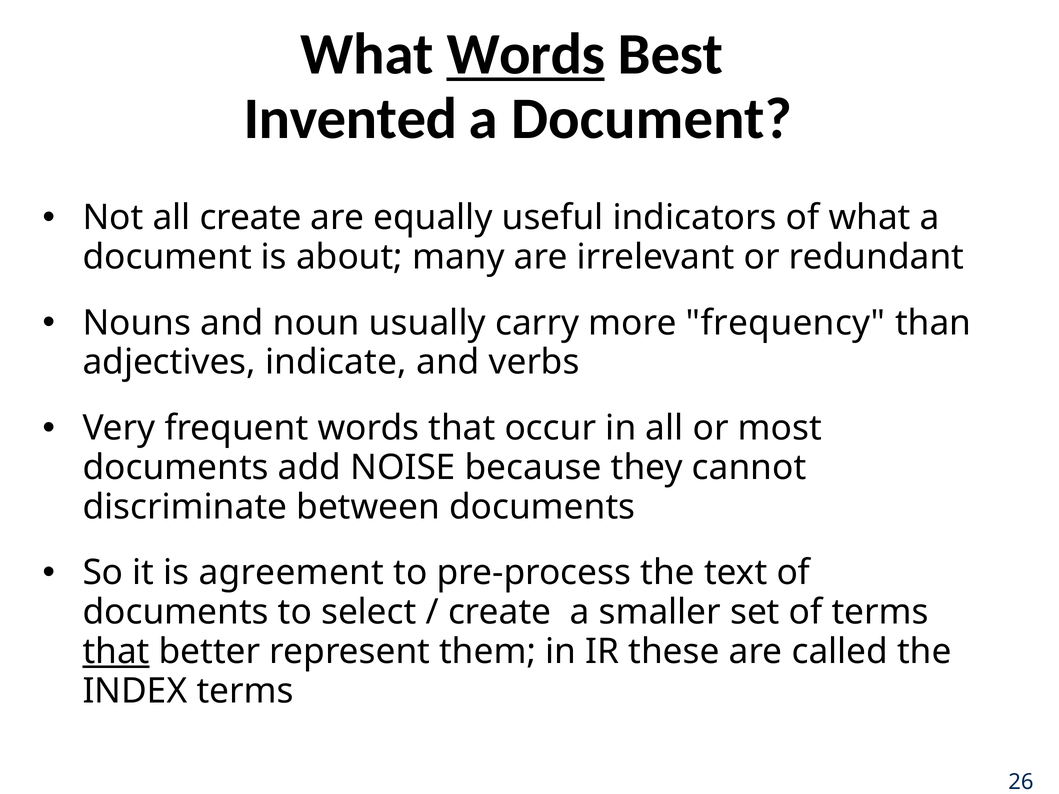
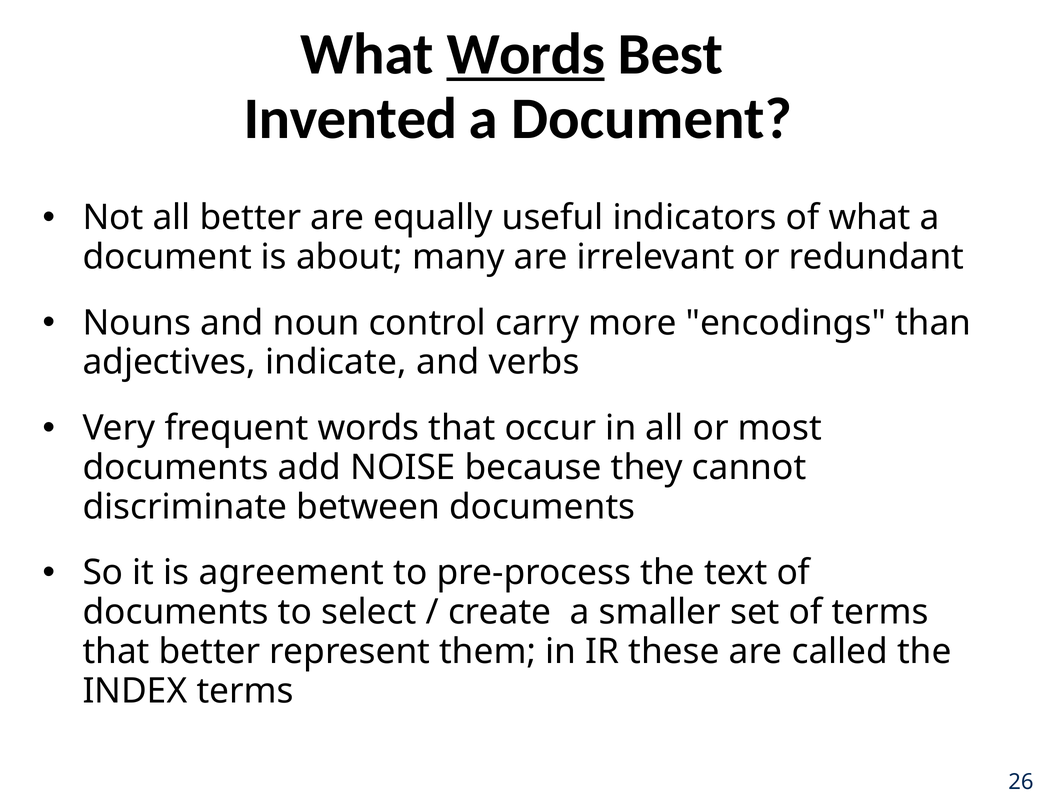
all create: create -> better (250, 218)
usually: usually -> control (427, 323)
frequency: frequency -> encodings (786, 323)
that underline: present -> none (116, 652)
